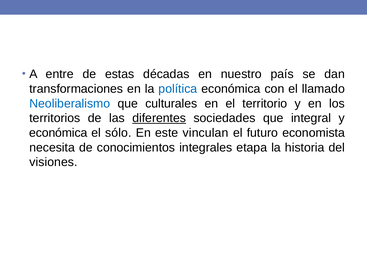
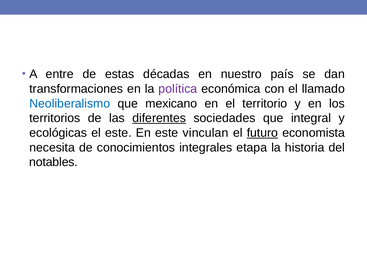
política colour: blue -> purple (178, 89)
culturales: culturales -> mexicano (171, 104)
económica: económica -> ecológicas (58, 133)
el sólo: sólo -> este (118, 133)
futuro underline: none -> present (262, 133)
visiones: visiones -> notables (54, 162)
